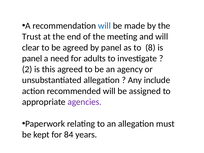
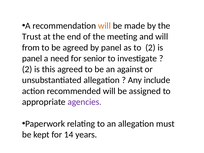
will colour: blue -> orange (104, 26)
clear: clear -> from (31, 48)
to 8: 8 -> 2 (150, 48)
adults: adults -> senior (95, 58)
agency: agency -> against (130, 69)
84: 84 -> 14 (69, 135)
